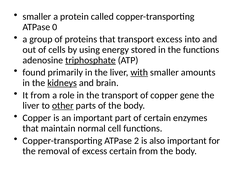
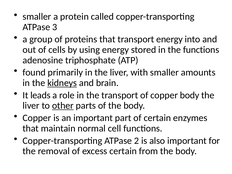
0: 0 -> 3 (55, 27)
transport excess: excess -> energy (170, 39)
triphosphate underline: present -> none (91, 60)
with underline: present -> none (139, 72)
It from: from -> leads (40, 95)
copper gene: gene -> body (190, 95)
